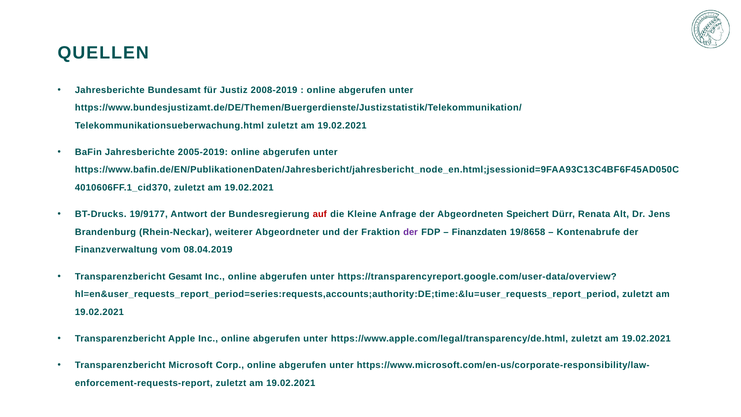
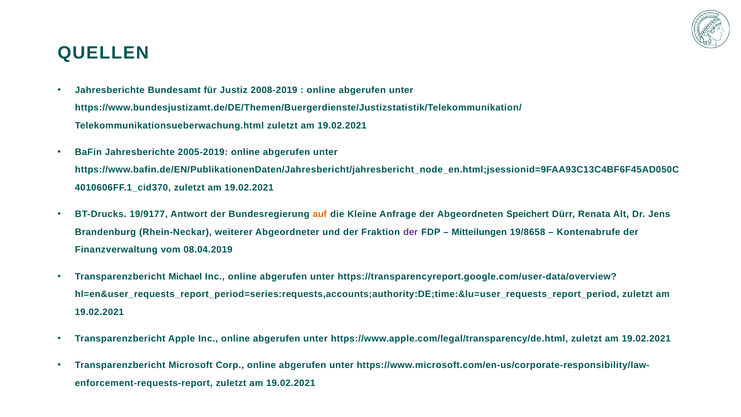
auf colour: red -> orange (320, 214)
Finanzdaten: Finanzdaten -> Mitteilungen (479, 232)
Gesamt: Gesamt -> Michael (185, 276)
